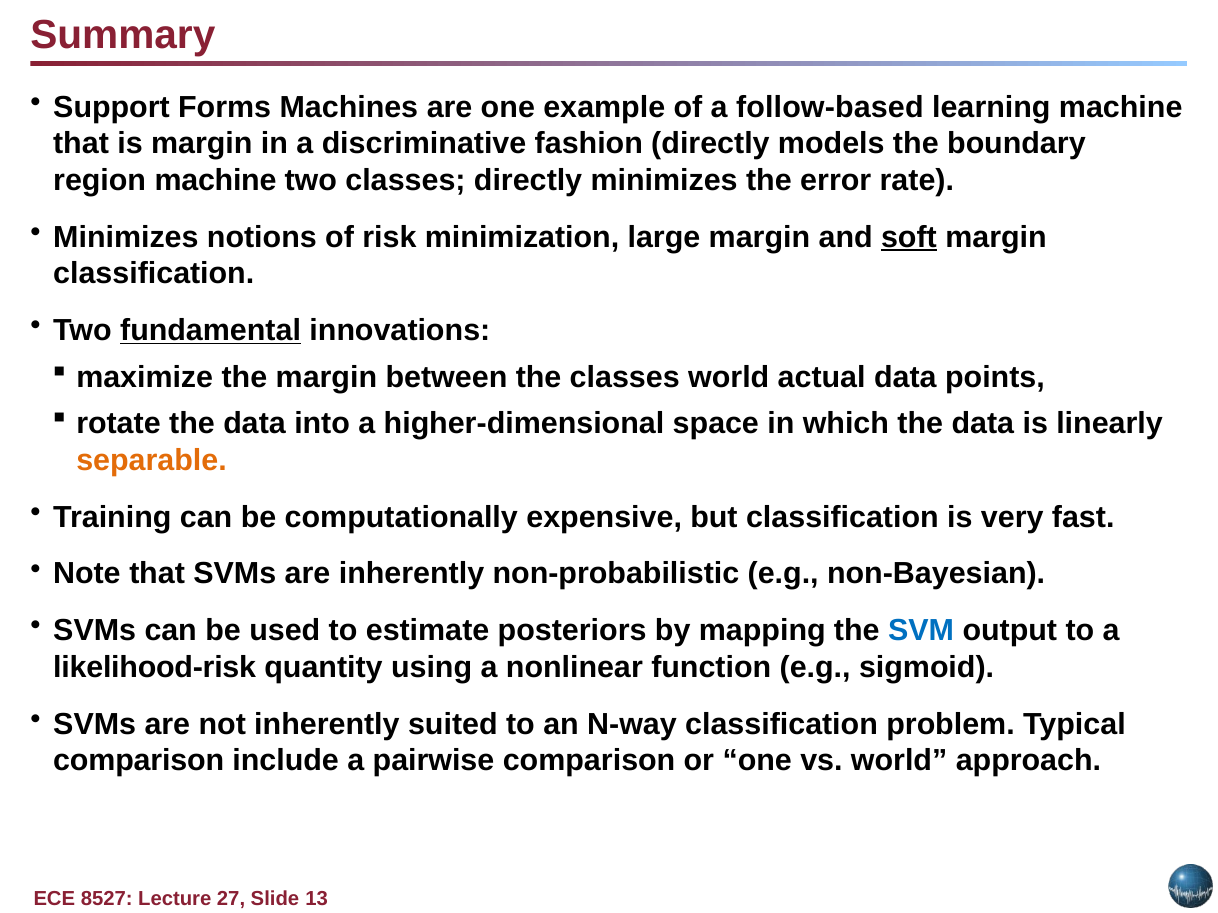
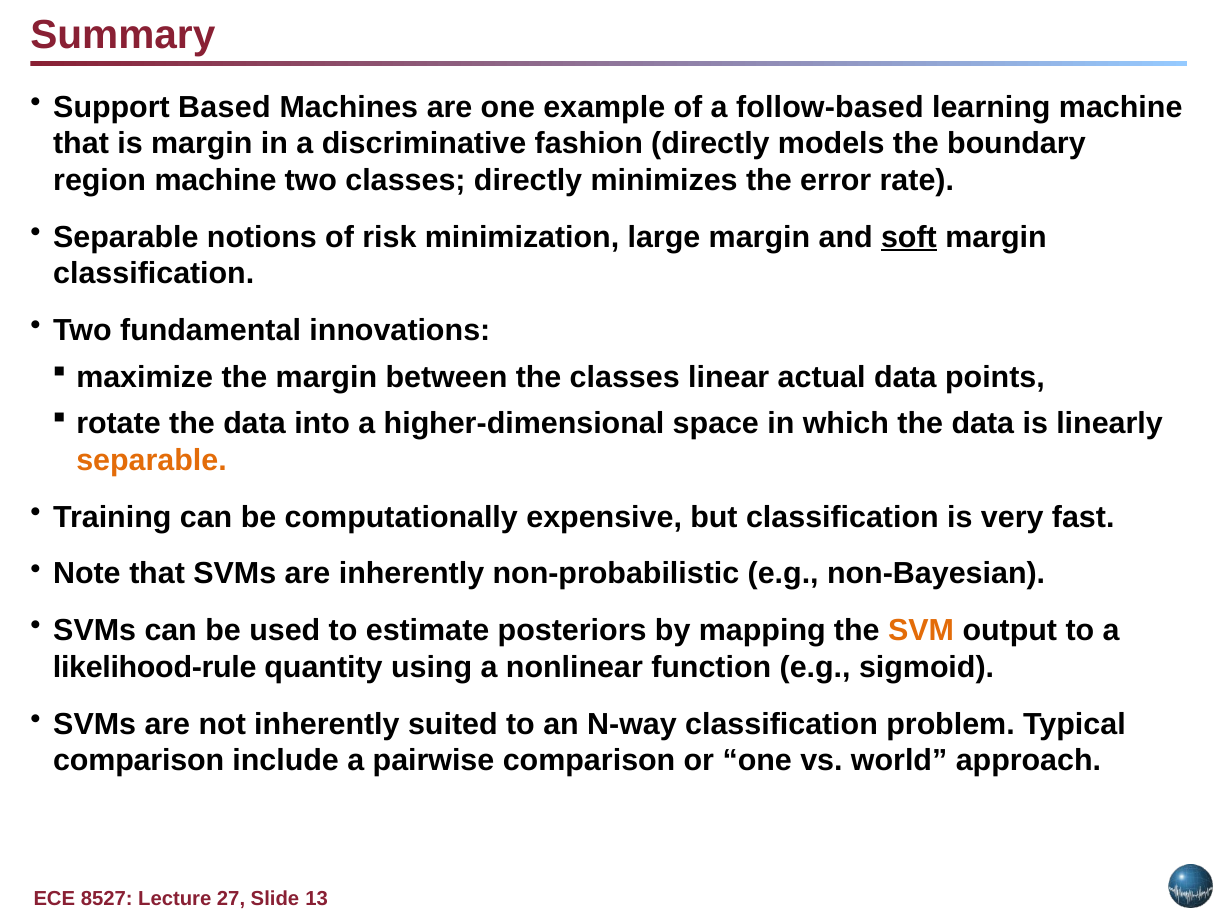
Forms: Forms -> Based (224, 107)
Minimizes: Minimizes -> Separable (126, 237)
fundamental underline: present -> none (211, 331)
classes world: world -> linear (729, 377)
SVM colour: blue -> orange (921, 631)
likelihood-risk: likelihood-risk -> likelihood-rule (155, 668)
